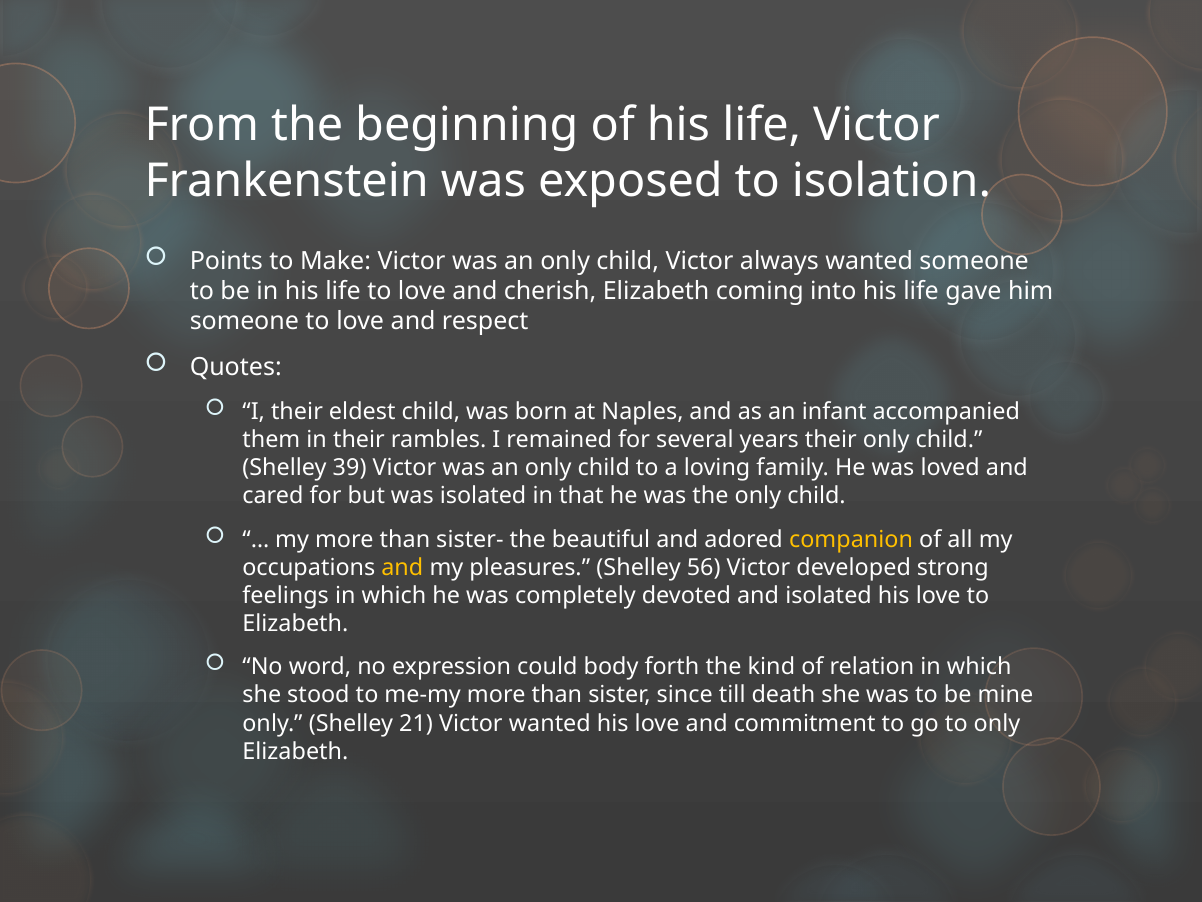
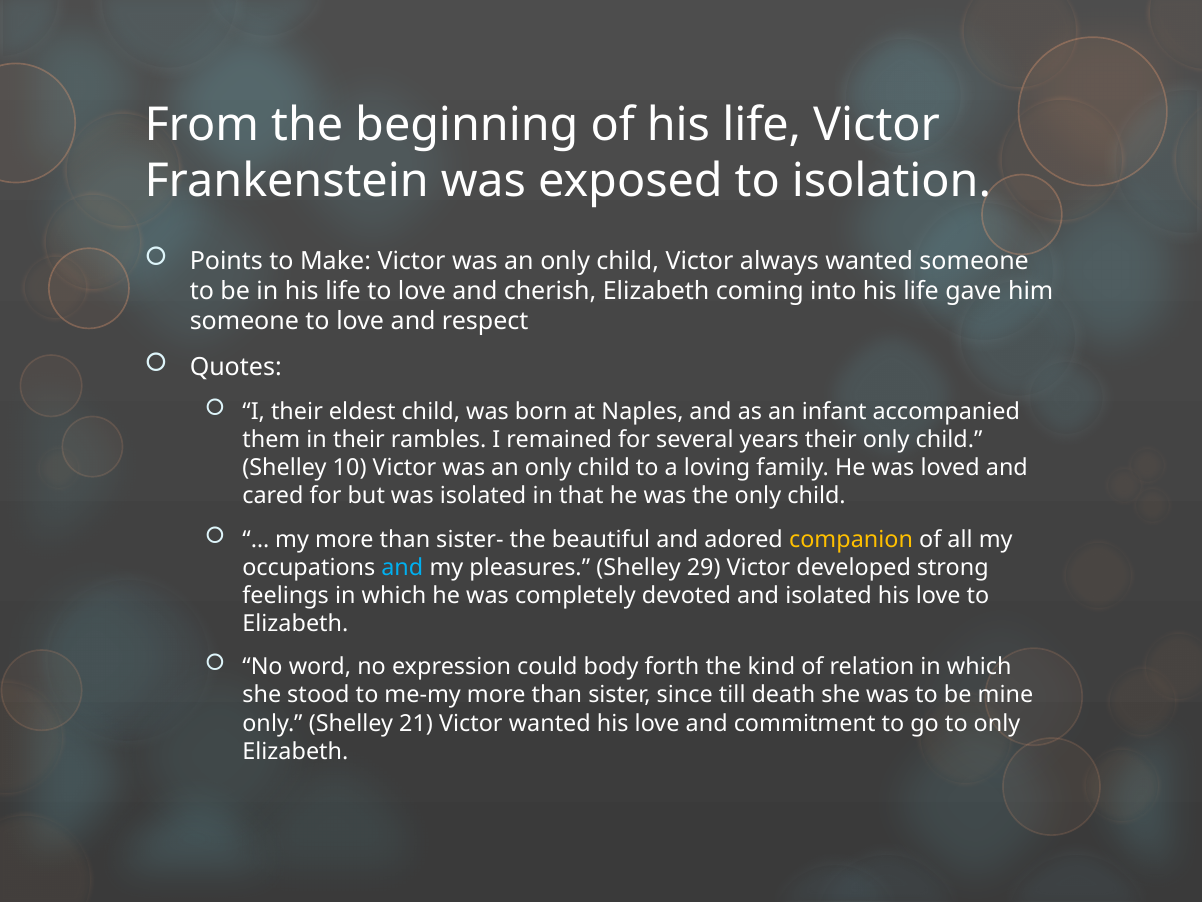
39: 39 -> 10 (350, 468)
and colour: yellow -> light blue (402, 567)
56: 56 -> 29 (704, 567)
